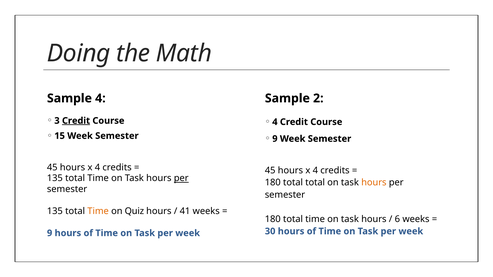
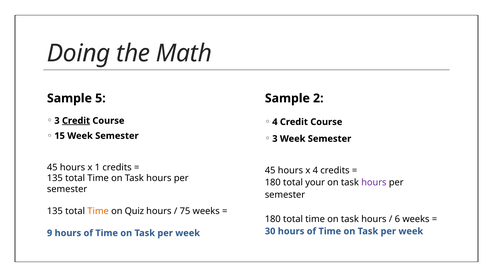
Sample 4: 4 -> 5 (100, 98)
9: 9 -> 3 (275, 139)
4: 4 -> 1 (97, 167)
per underline: present -> none (181, 178)
total total: total -> your (315, 183)
hours colour: orange -> purple (374, 183)
41: 41 -> 75 (185, 211)
